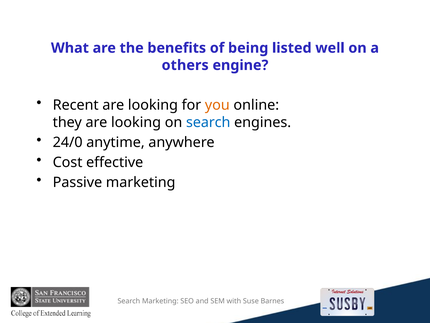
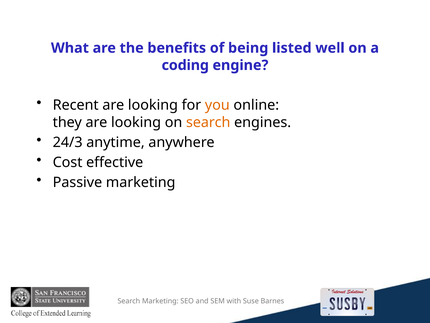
others: others -> coding (185, 65)
search colour: blue -> orange (208, 122)
24/0: 24/0 -> 24/3 (68, 142)
